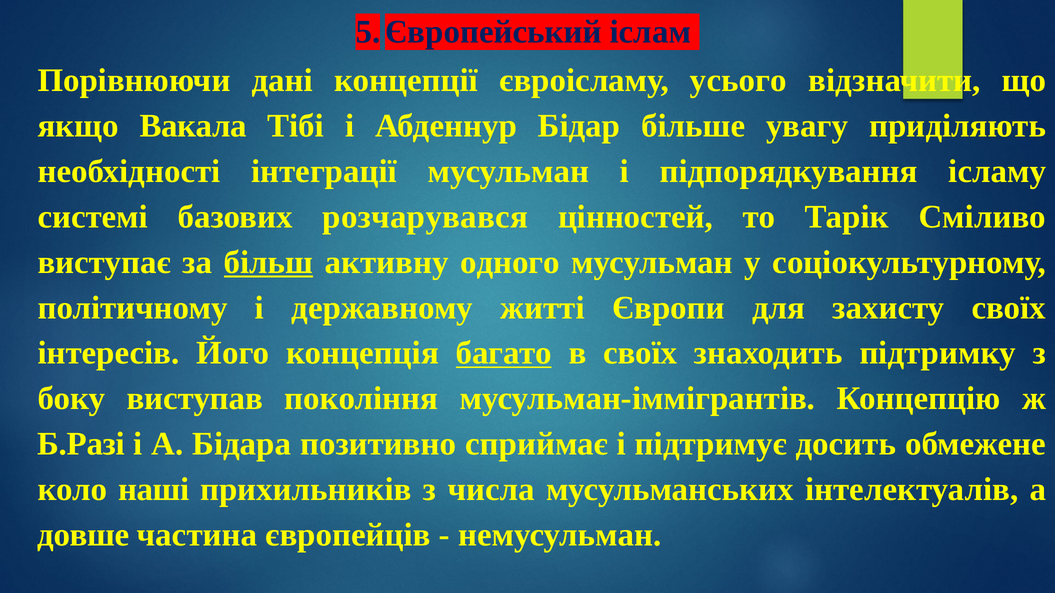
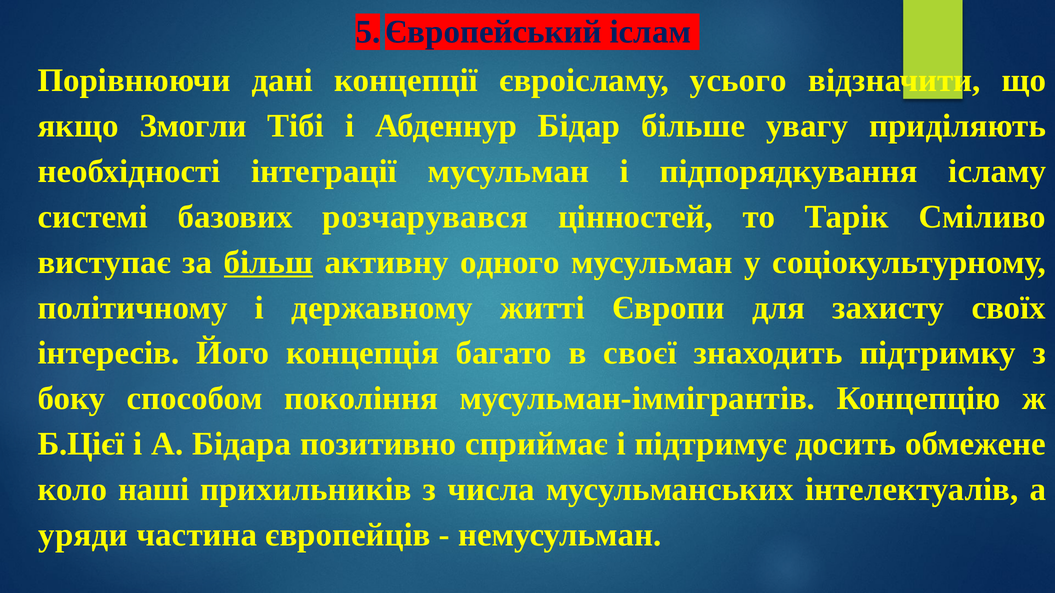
Вакала: Вакала -> Змогли (193, 126)
багато underline: present -> none (504, 353)
в своїх: своїх -> своєї (640, 353)
виступав: виступав -> способом (195, 399)
Б.Разі: Б.Разі -> Б.Цієї (81, 444)
довше: довше -> уряди (83, 535)
